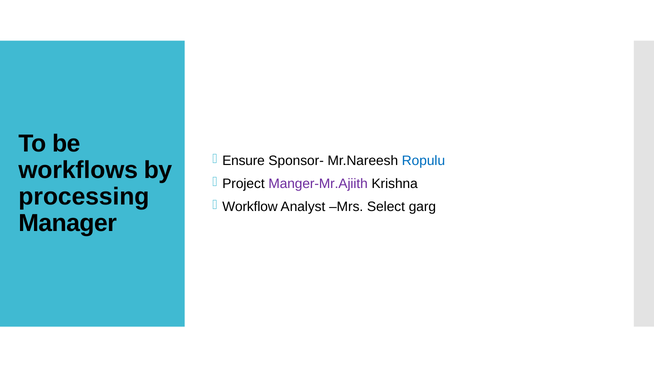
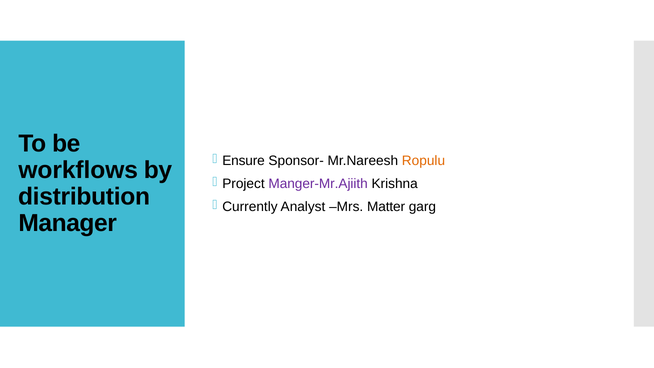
Ropulu colour: blue -> orange (423, 161)
processing: processing -> distribution (84, 197)
Workflow: Workflow -> Currently (250, 206)
Select: Select -> Matter (386, 206)
